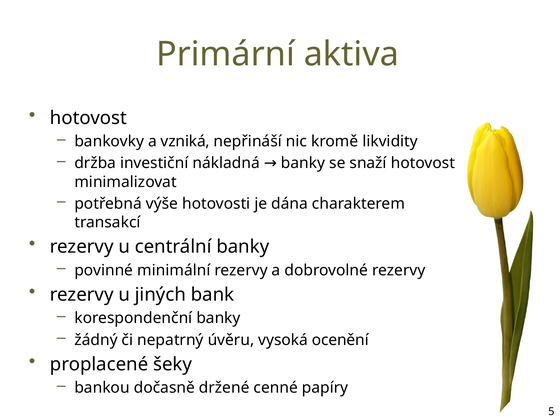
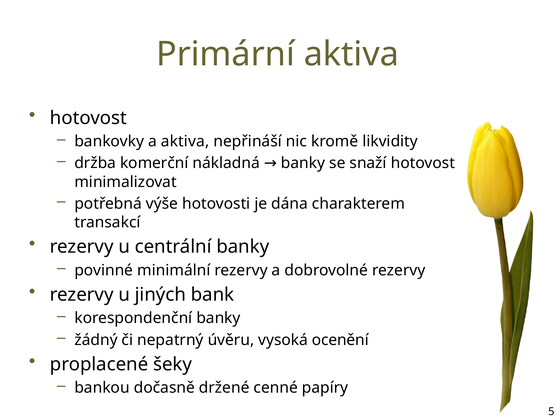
a vzniká: vzniká -> aktiva (185, 141)
investiční: investiční -> komerční (154, 163)
